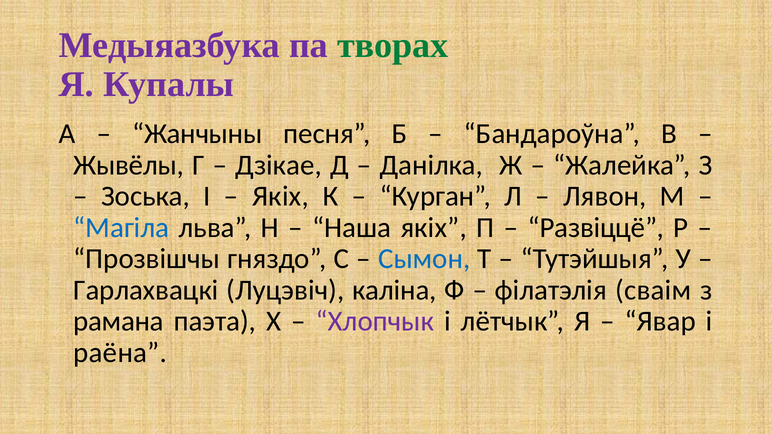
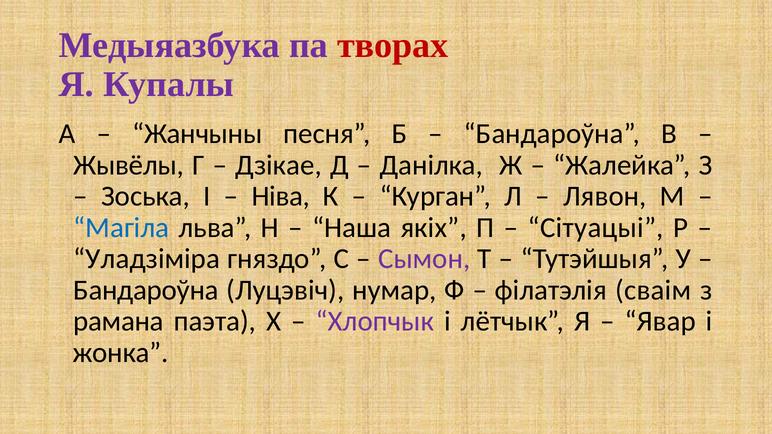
творах colour: green -> red (393, 45)
Якіх: Якіх -> Ніва (281, 196)
Развіццё: Развіццё -> Сітуацыі (596, 228)
Прозвішчы: Прозвішчы -> Уладзіміра (147, 259)
Сымон colour: blue -> purple (424, 259)
Гарлахвацкі: Гарлахвацкі -> Бандароўна (146, 290)
каліна: каліна -> нумар (394, 290)
раёна: раёна -> жонка (121, 353)
